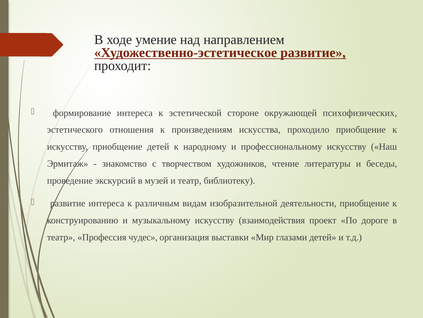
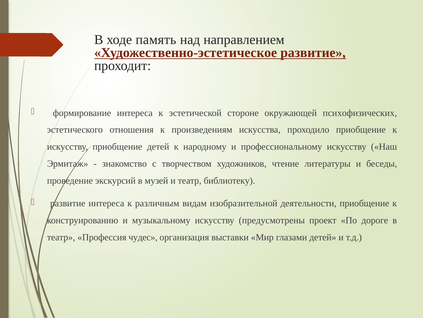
умение: умение -> память (156, 39)
взаимодействия: взаимодействия -> предусмотрены (272, 220)
